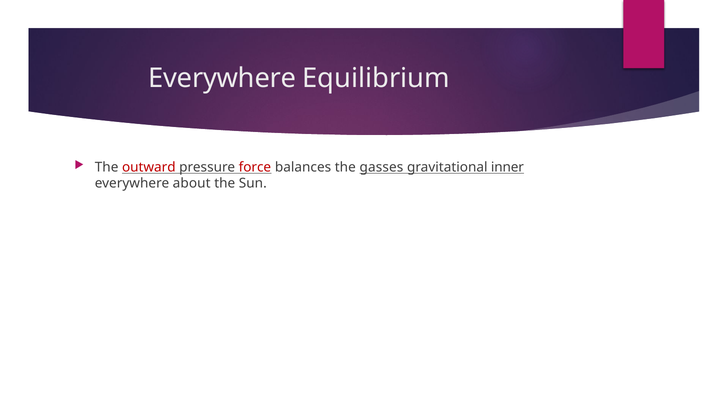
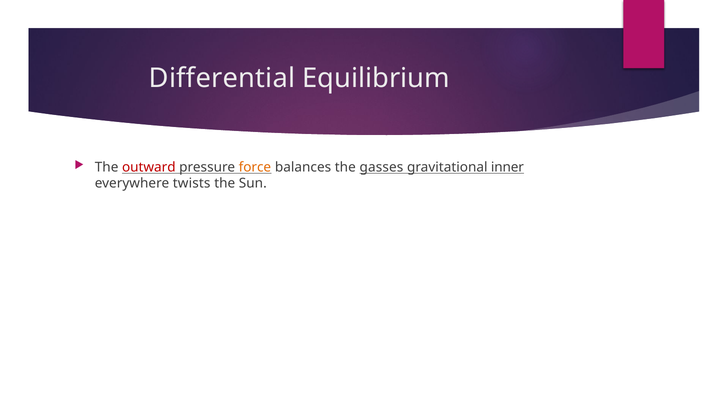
Everywhere: Everywhere -> Differential (222, 78)
force colour: red -> orange (255, 167)
about: about -> twists (192, 184)
